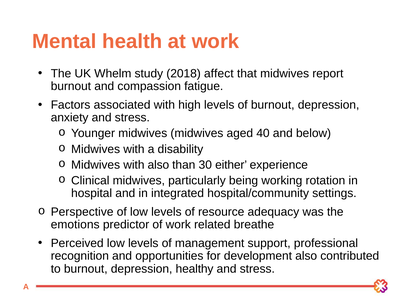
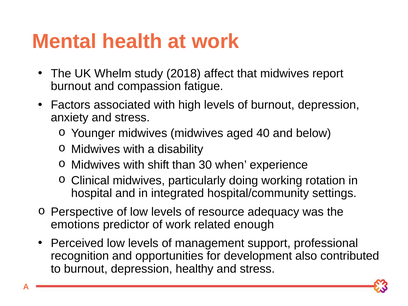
with also: also -> shift (158, 165)
either: either -> when (231, 165)
being: being -> doing (244, 180)
breathe: breathe -> enough (254, 225)
